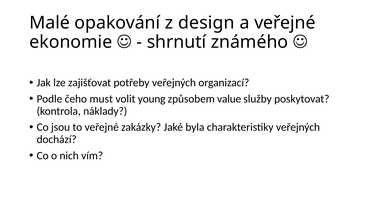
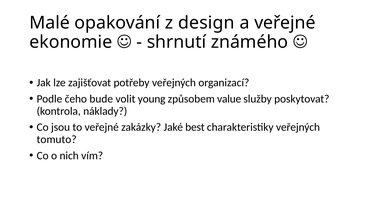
must: must -> bude (101, 99)
byla: byla -> best (195, 127)
dochází: dochází -> tomuto (57, 139)
